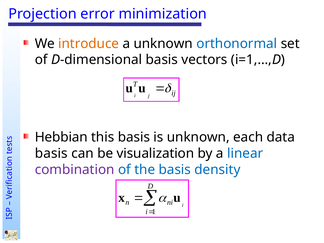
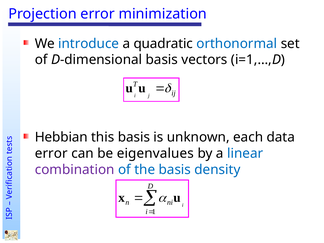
introduce colour: orange -> blue (89, 44)
a unknown: unknown -> quadratic (163, 44)
basis: basis -> error (51, 153)
visualization: visualization -> eigenvalues (155, 153)
